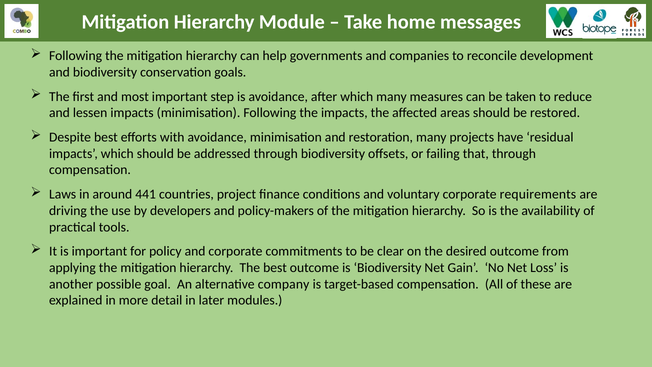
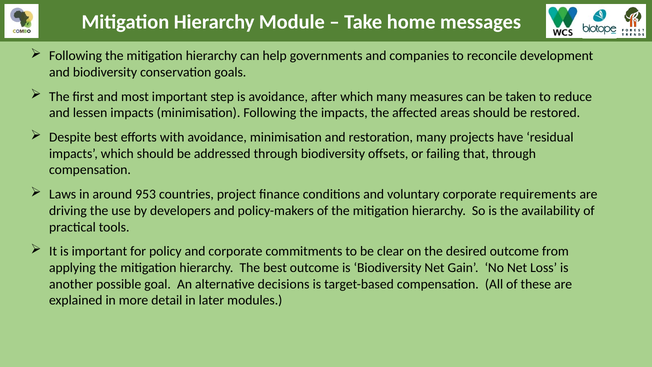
441: 441 -> 953 (146, 194)
company: company -> decisions (284, 284)
